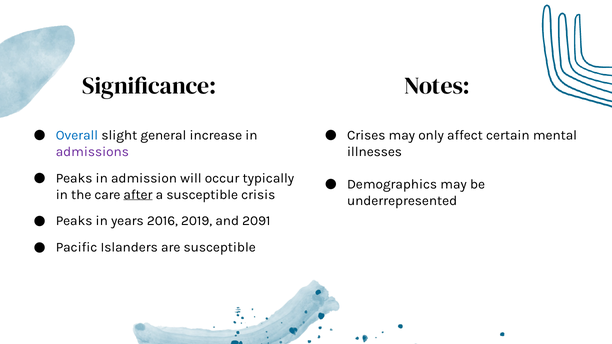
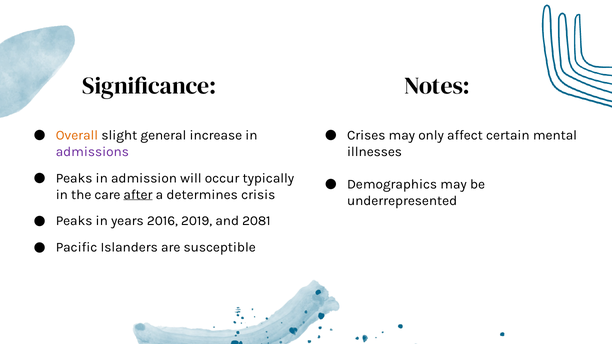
Overall colour: blue -> orange (77, 136)
a susceptible: susceptible -> determines (202, 195)
2091: 2091 -> 2081 (256, 221)
